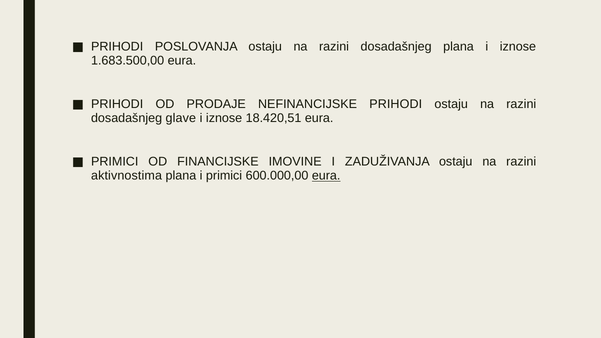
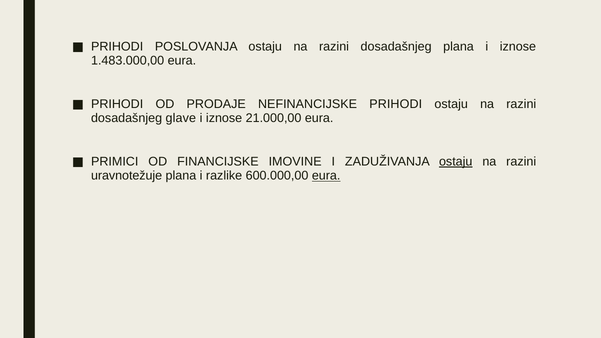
1.683.500,00: 1.683.500,00 -> 1.483.000,00 (128, 61)
18.420,51: 18.420,51 -> 21.000,00 (274, 118)
ostaju underline: none -> present (456, 162)
aktivnostima: aktivnostima -> uravnotežuje (127, 176)
i primici: primici -> razlike (224, 176)
